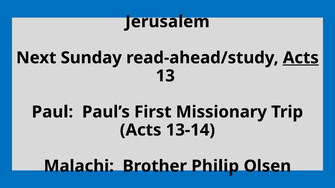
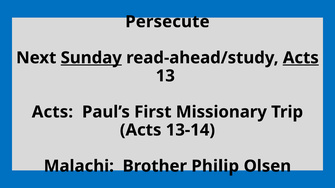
Jerusalem: Jerusalem -> Persecute (167, 22)
Sunday underline: none -> present (91, 58)
Paul: Paul -> Acts (52, 112)
